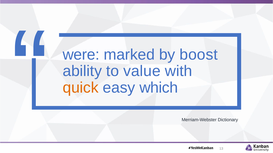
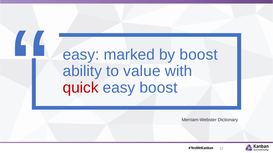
were: were -> easy (81, 55)
quick colour: orange -> red (81, 88)
easy which: which -> boost (159, 88)
